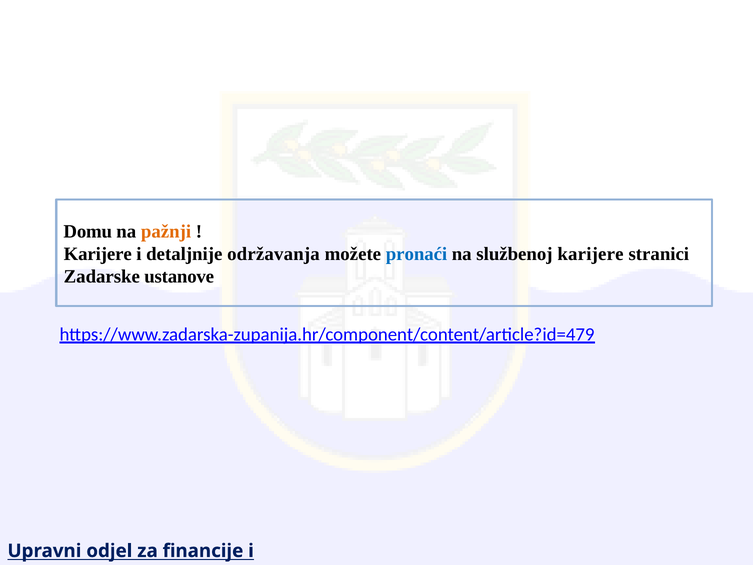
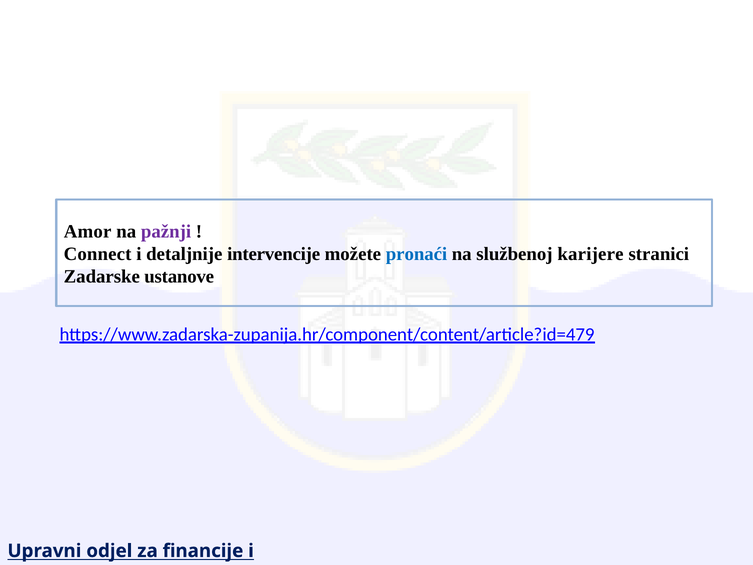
Domu: Domu -> Amor (88, 231)
pažnji colour: orange -> purple (166, 231)
Karijere: Karijere -> Connect (98, 254)
održavanja: održavanja -> intervencije (274, 254)
